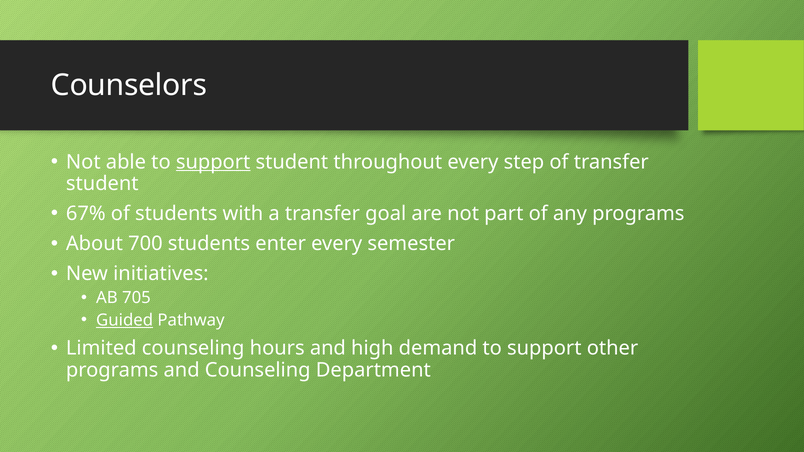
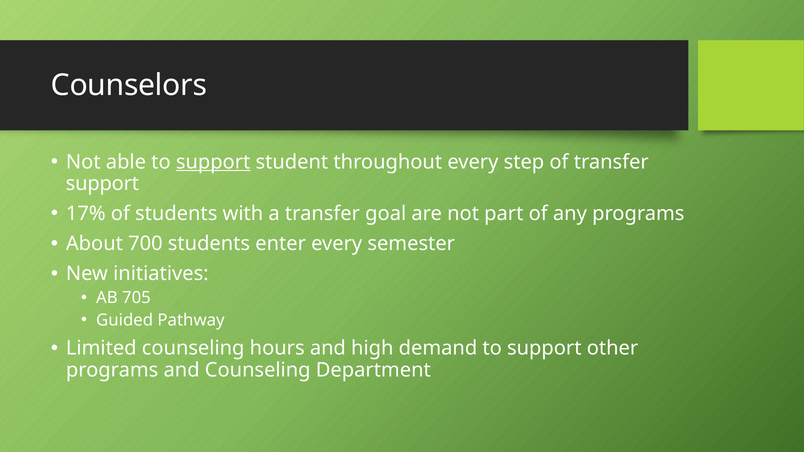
student: student -> support (102, 184)
67%: 67% -> 17% (86, 214)
Guided underline: present -> none (125, 320)
